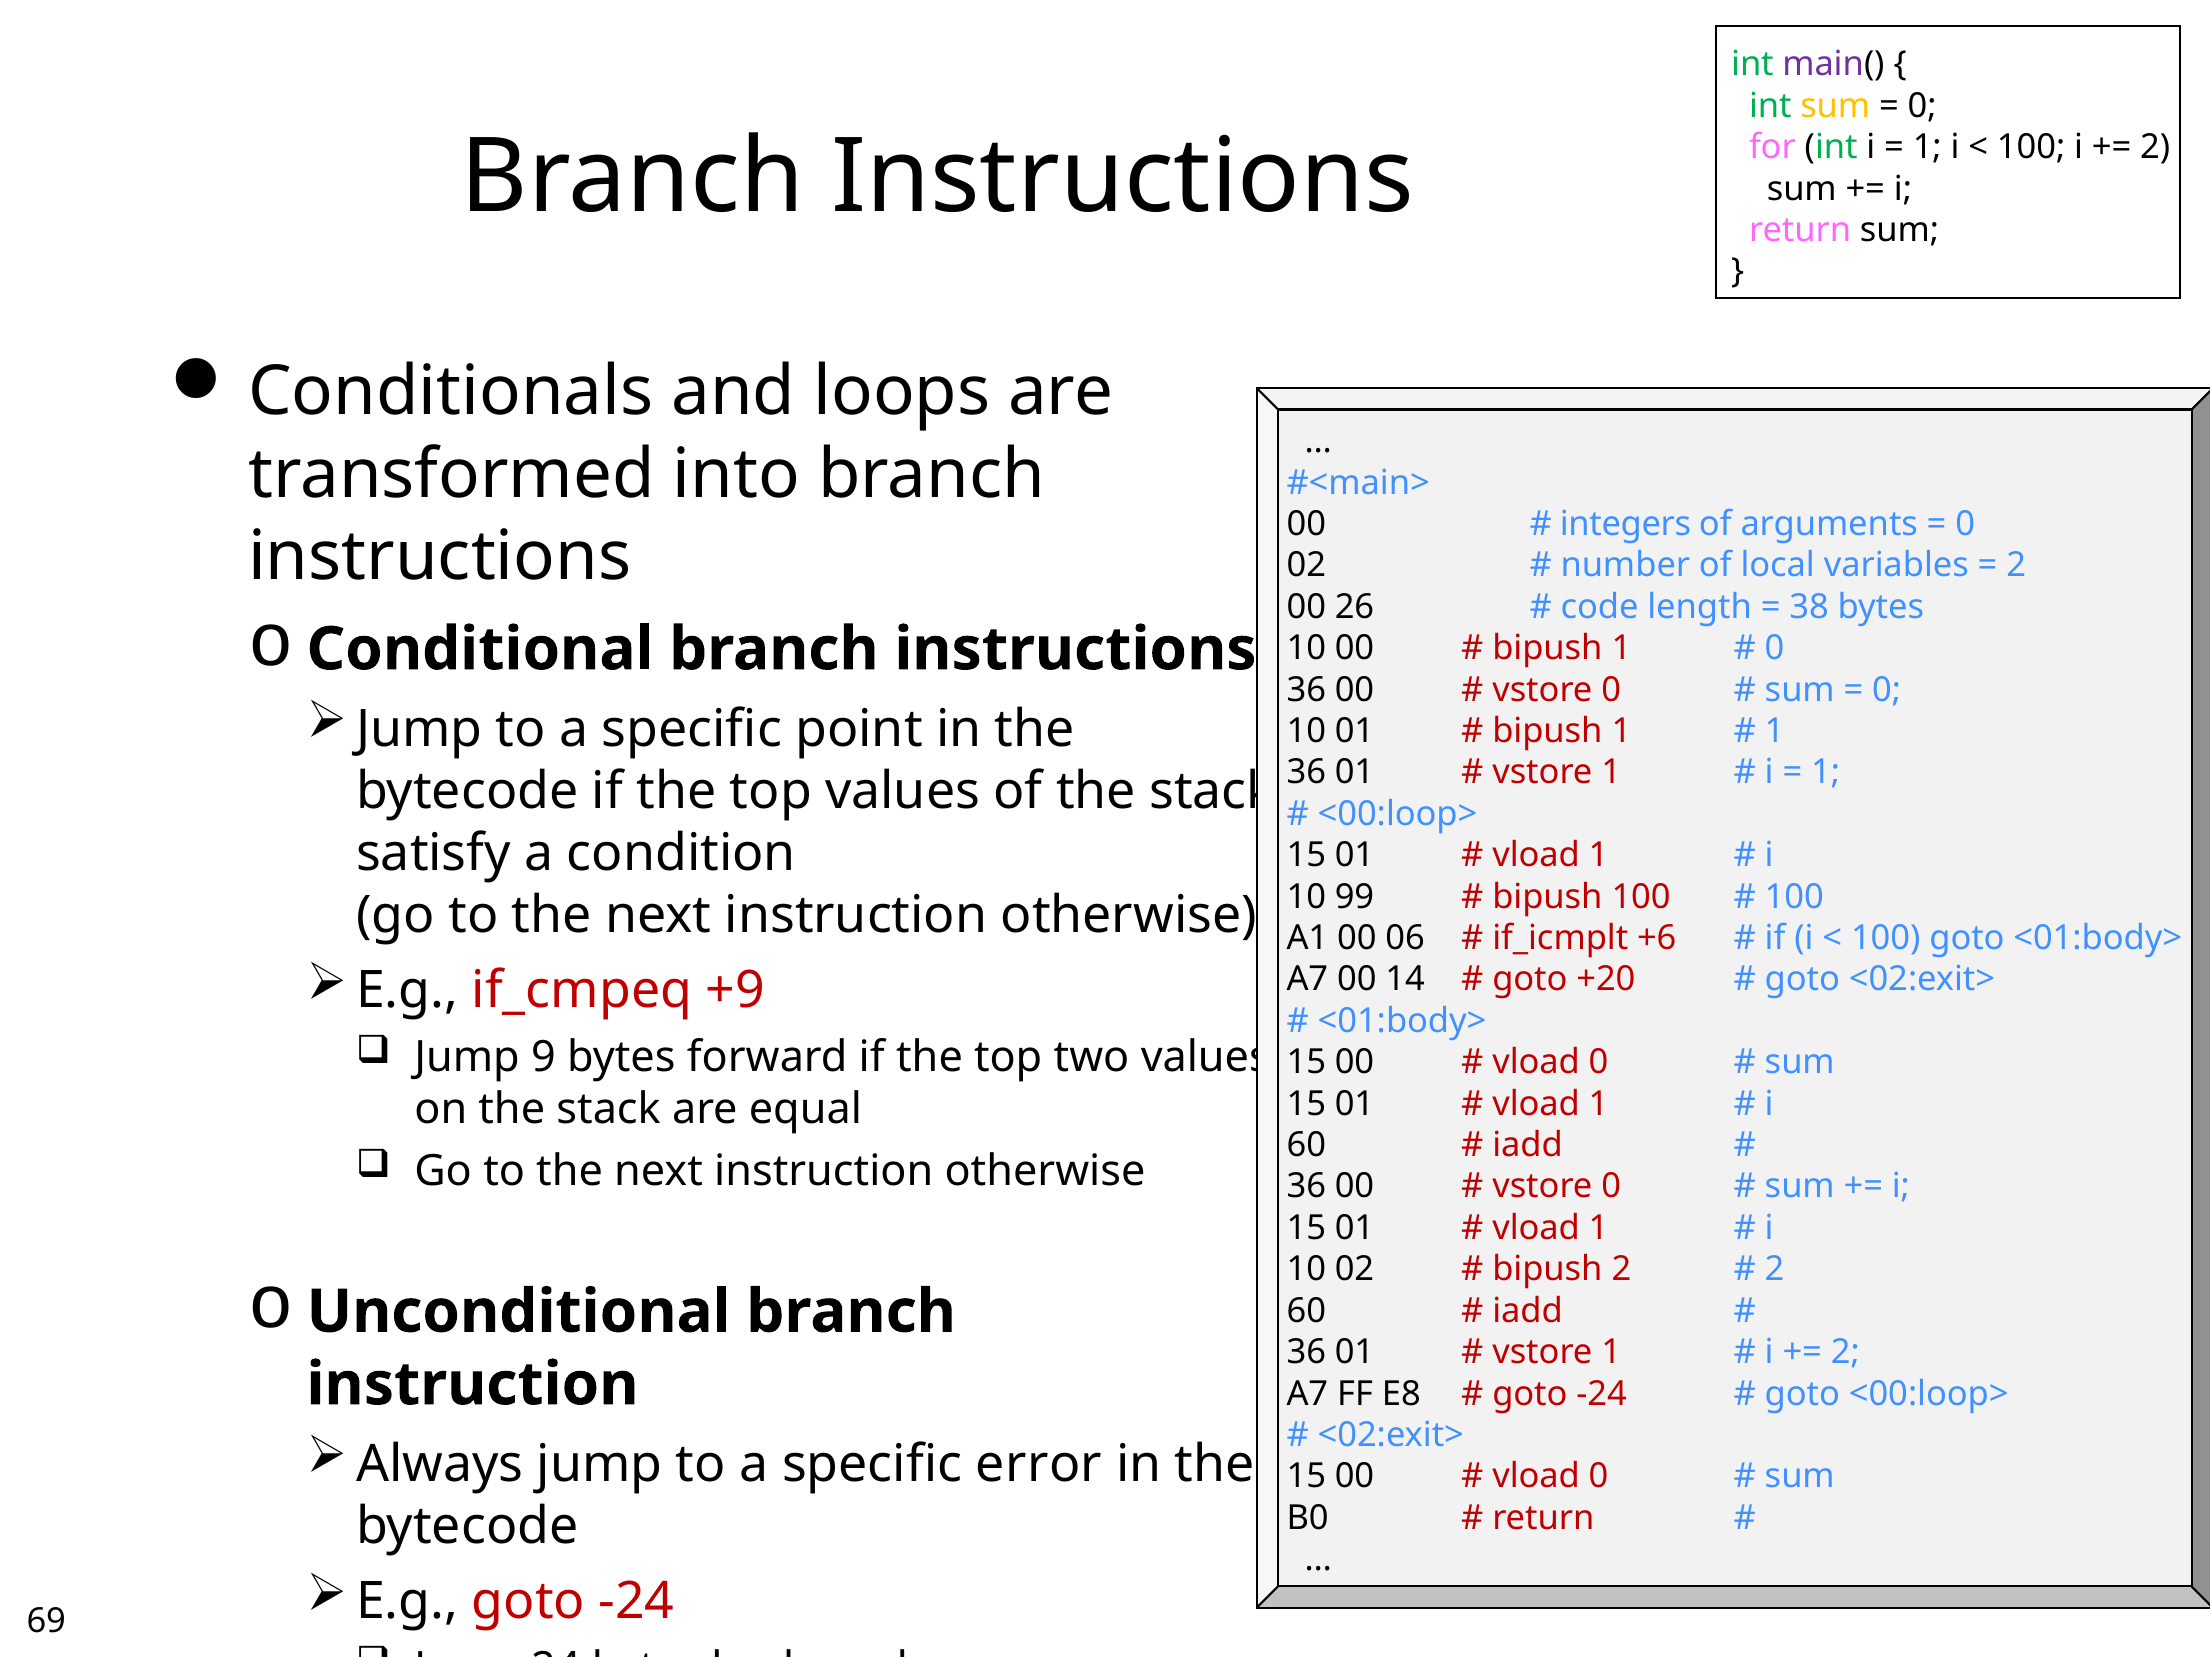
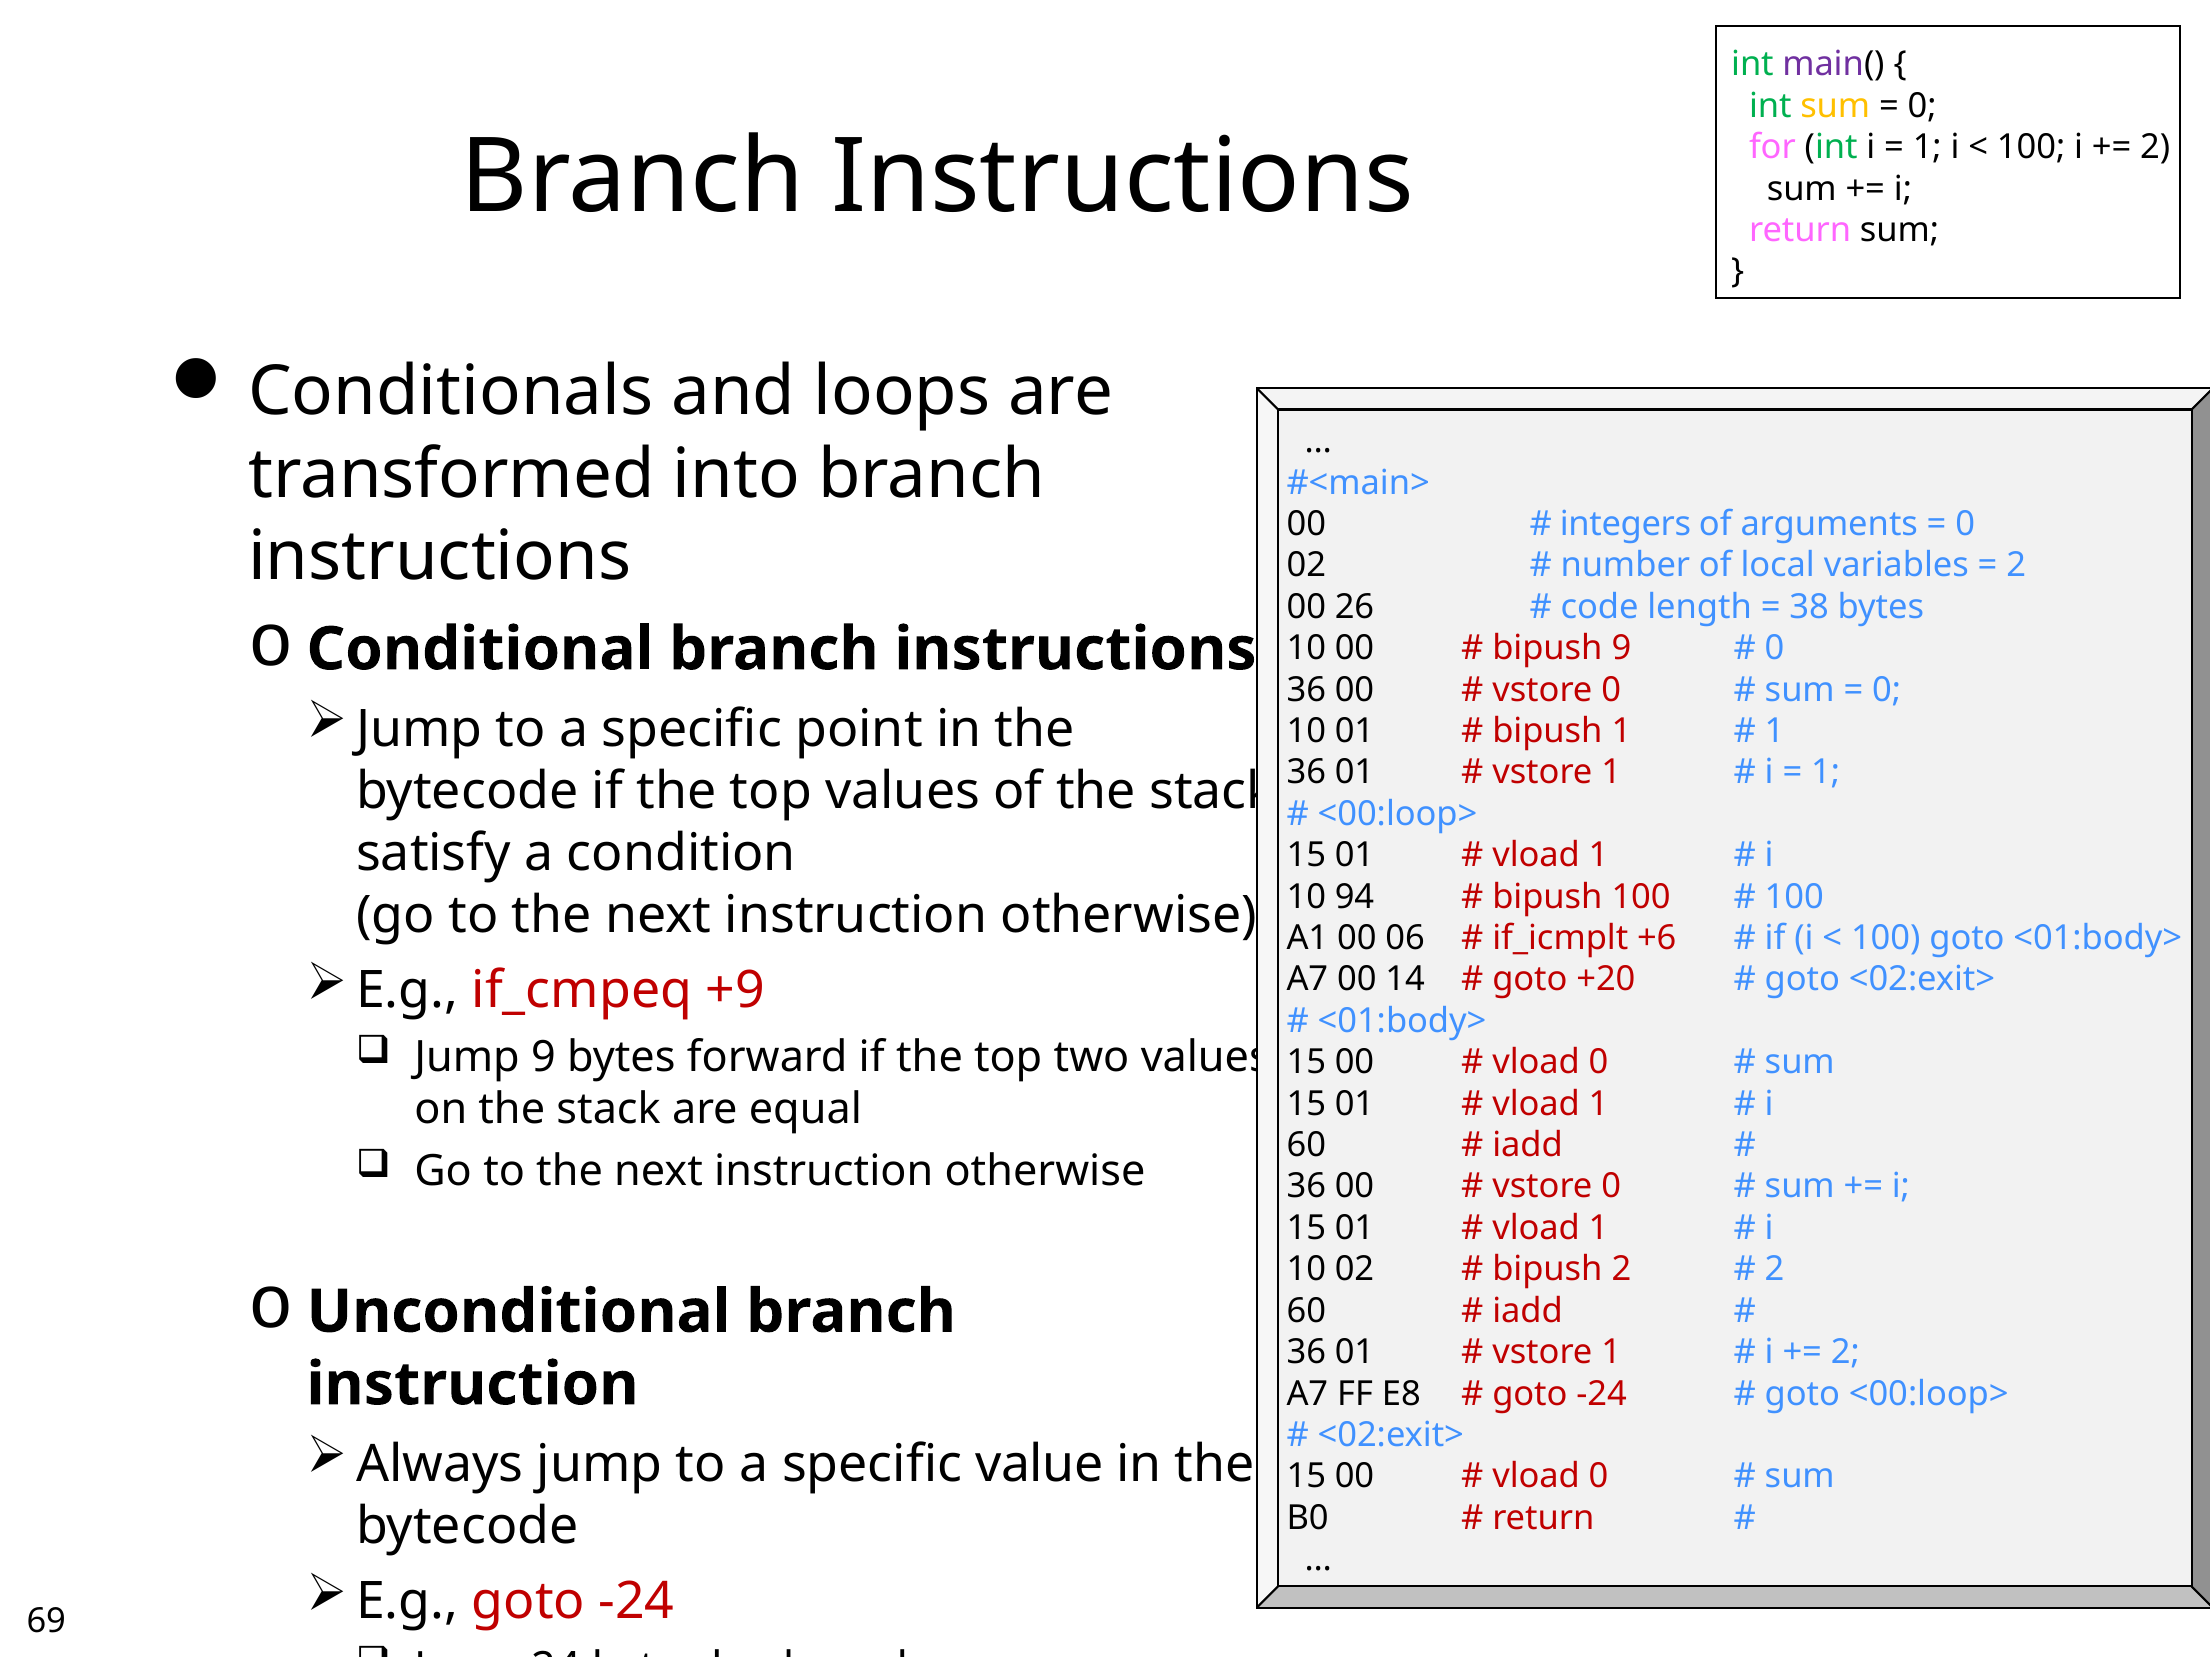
1: 1 -> 9 (1621, 649)
99: 99 -> 94 (1355, 897)
error: error -> value (1039, 1465)
